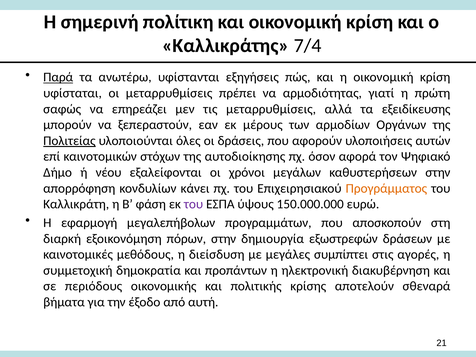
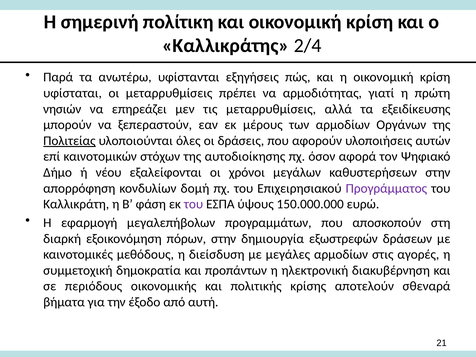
7/4: 7/4 -> 2/4 (308, 46)
Παρά underline: present -> none (58, 77)
σαφώς: σαφώς -> νησιών (62, 109)
κάνει: κάνει -> δομή (195, 188)
Προγράμματος colour: orange -> purple (386, 188)
μεγάλες συμπίπτει: συμπίπτει -> αρμοδίων (341, 255)
